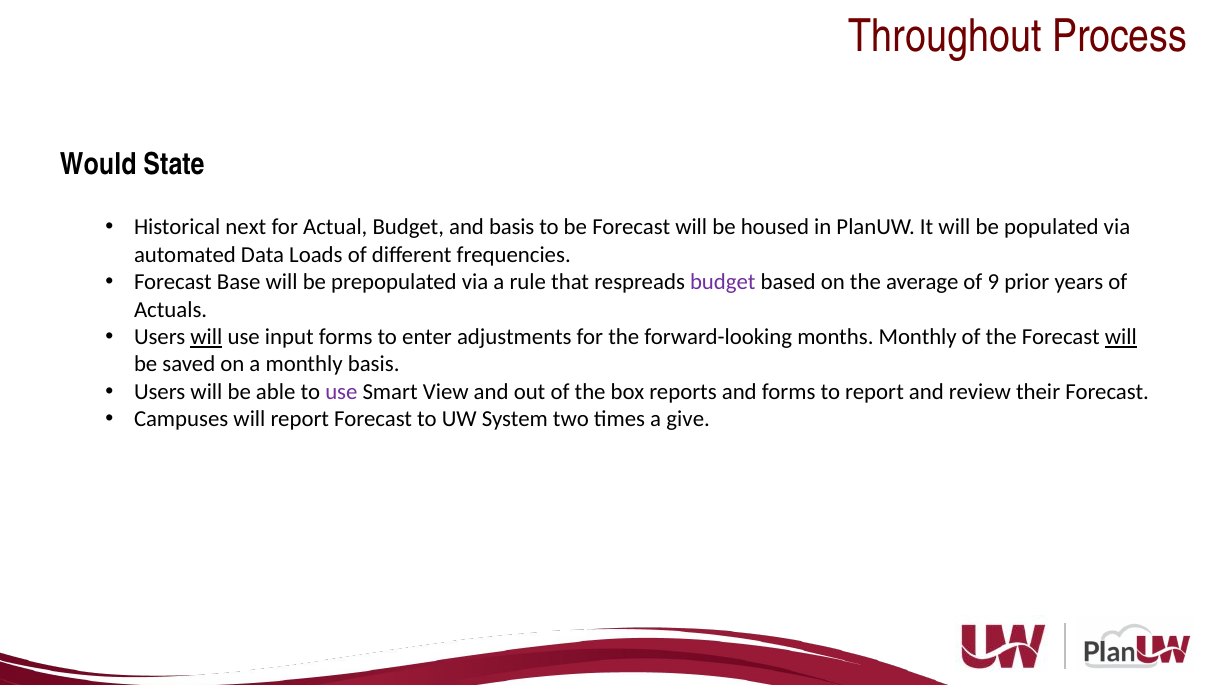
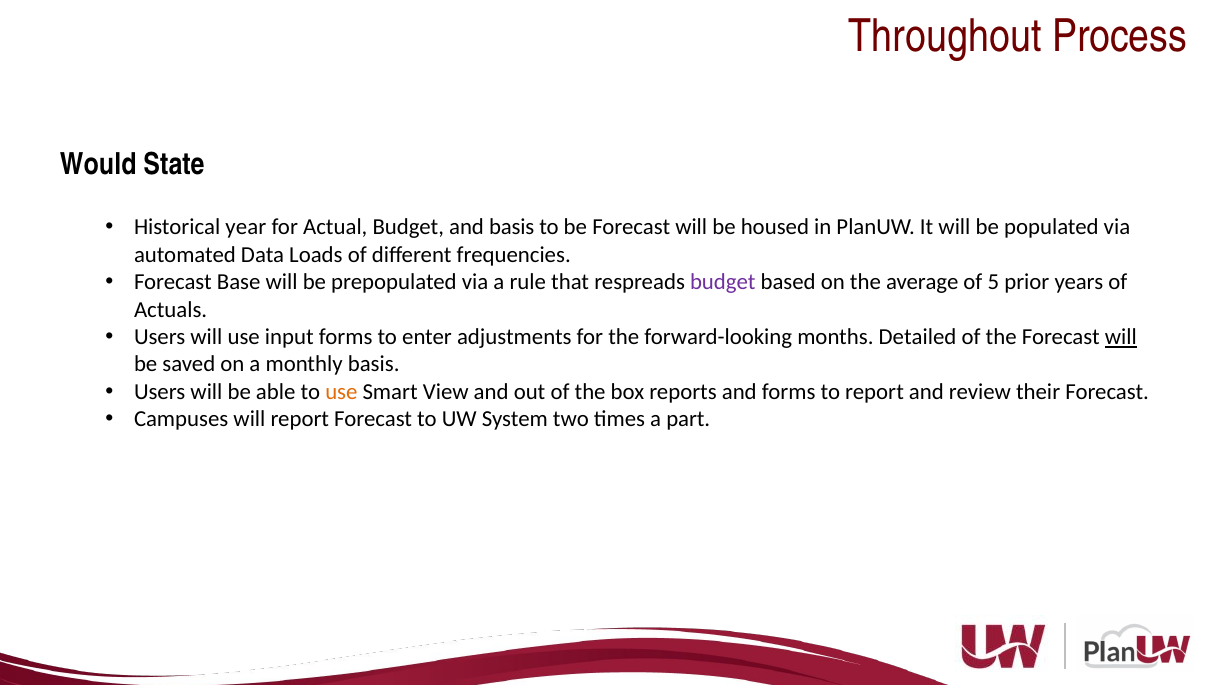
next: next -> year (246, 227)
9: 9 -> 5 (993, 282)
will underline: present -> none (206, 337)
months Monthly: Monthly -> Detailed (918, 337)
use colour: purple -> orange (341, 392)
give: give -> part (688, 419)
